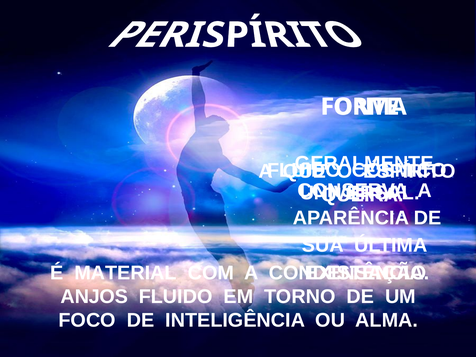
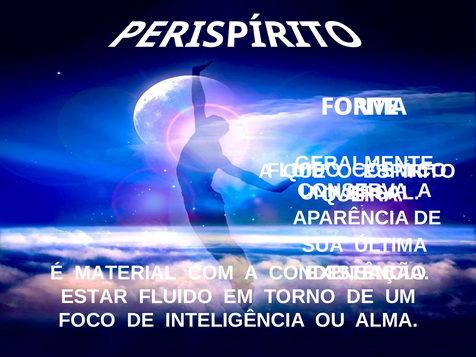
ANJOS: ANJOS -> ESTAR (94, 297)
